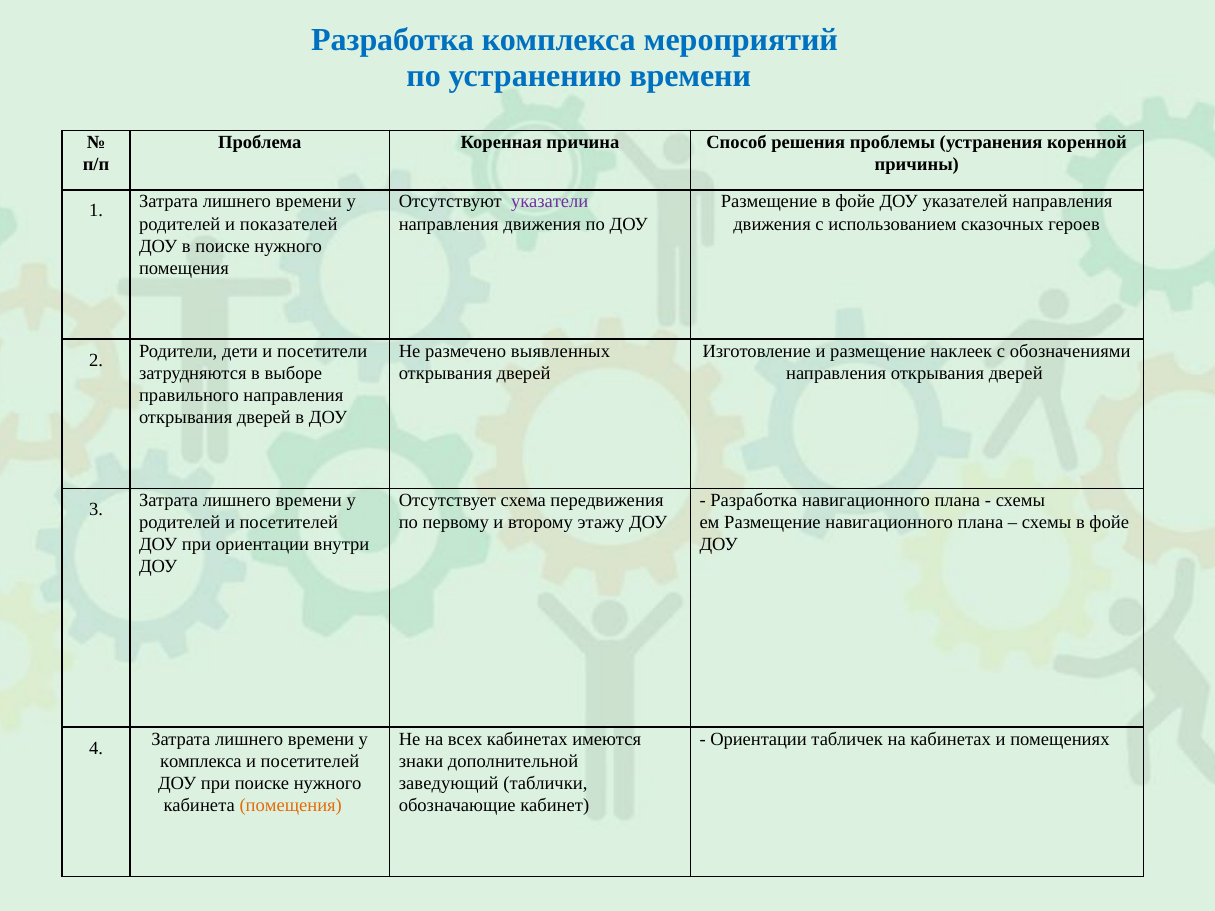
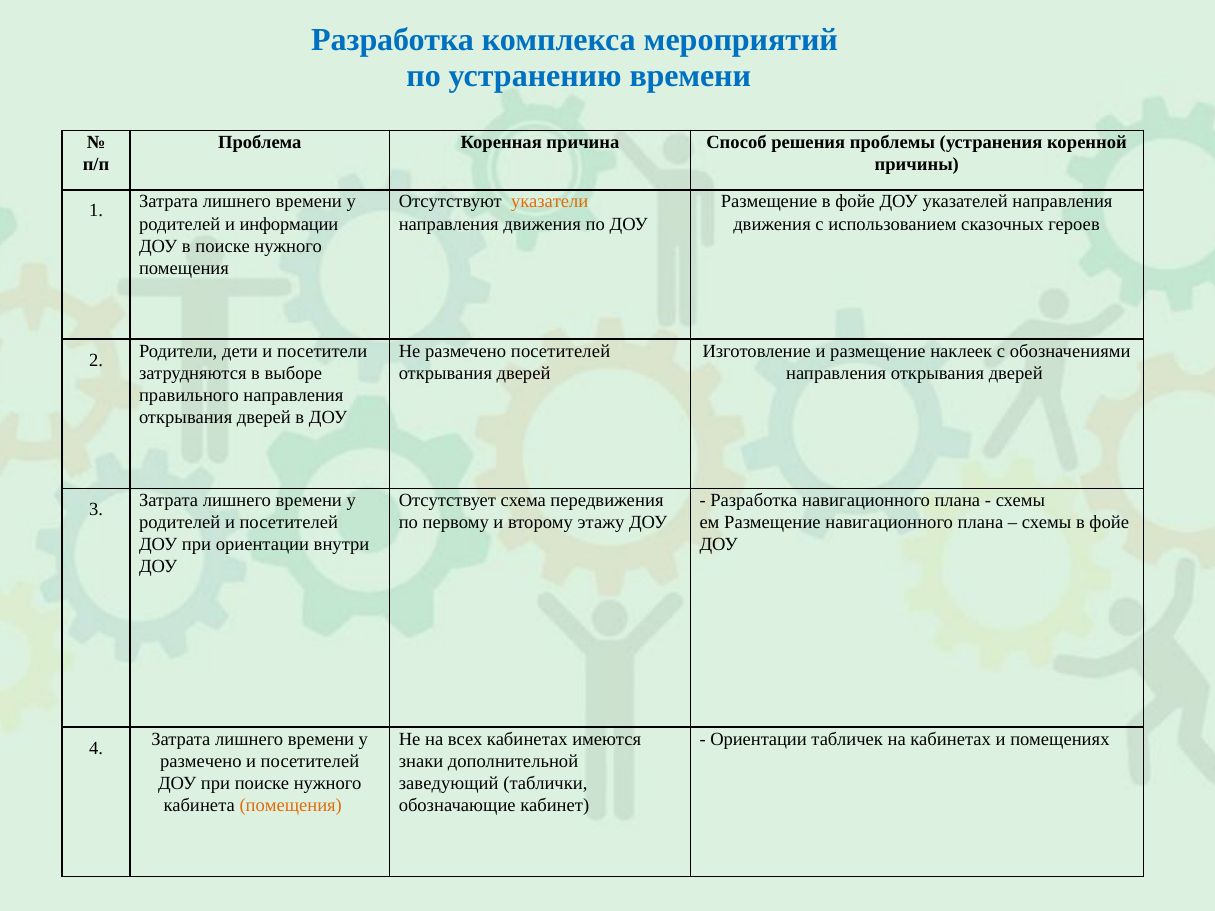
указатели colour: purple -> orange (550, 202)
показателей: показателей -> информации (289, 224)
размечено выявленных: выявленных -> посетителей (561, 351)
комплекса: комплекса -> размечено (201, 761)
